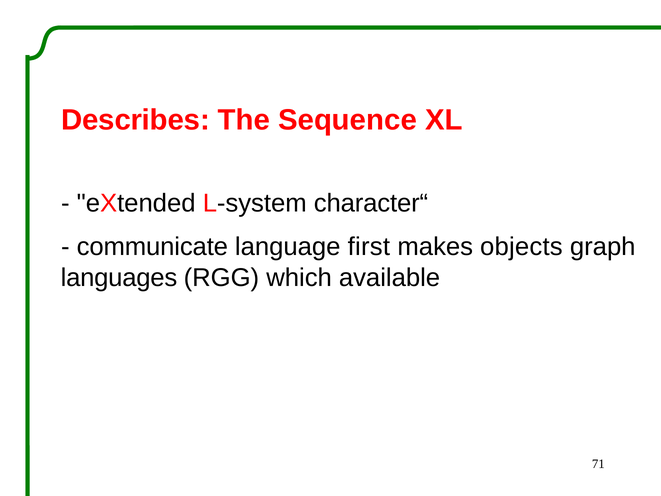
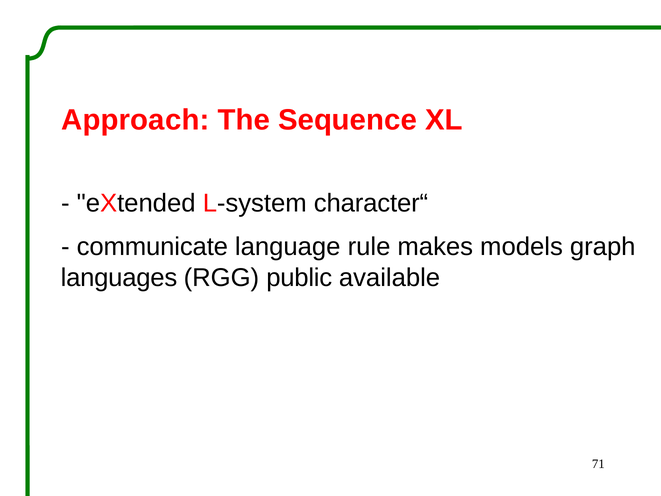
Describes: Describes -> Approach (135, 120)
first: first -> rule (369, 247)
objects: objects -> models (522, 247)
which: which -> public (299, 278)
